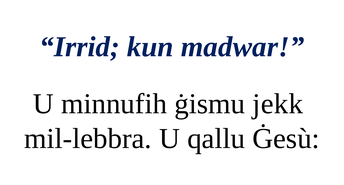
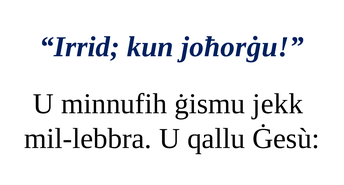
madwar: madwar -> joħorġu (242, 47)
